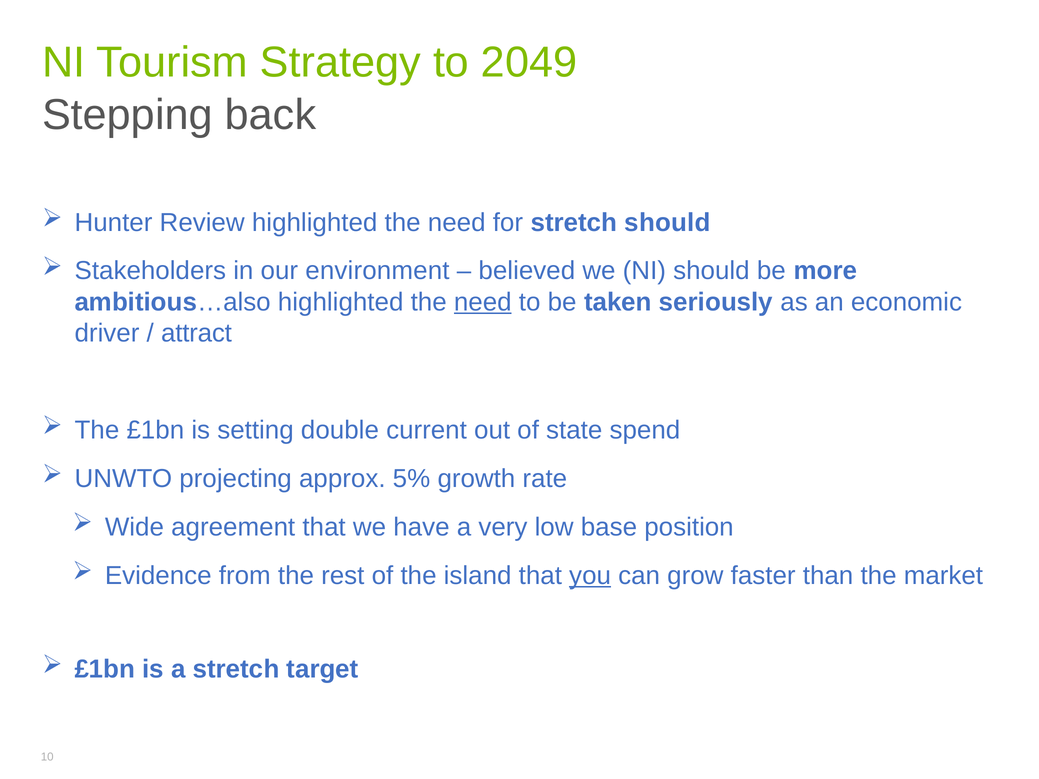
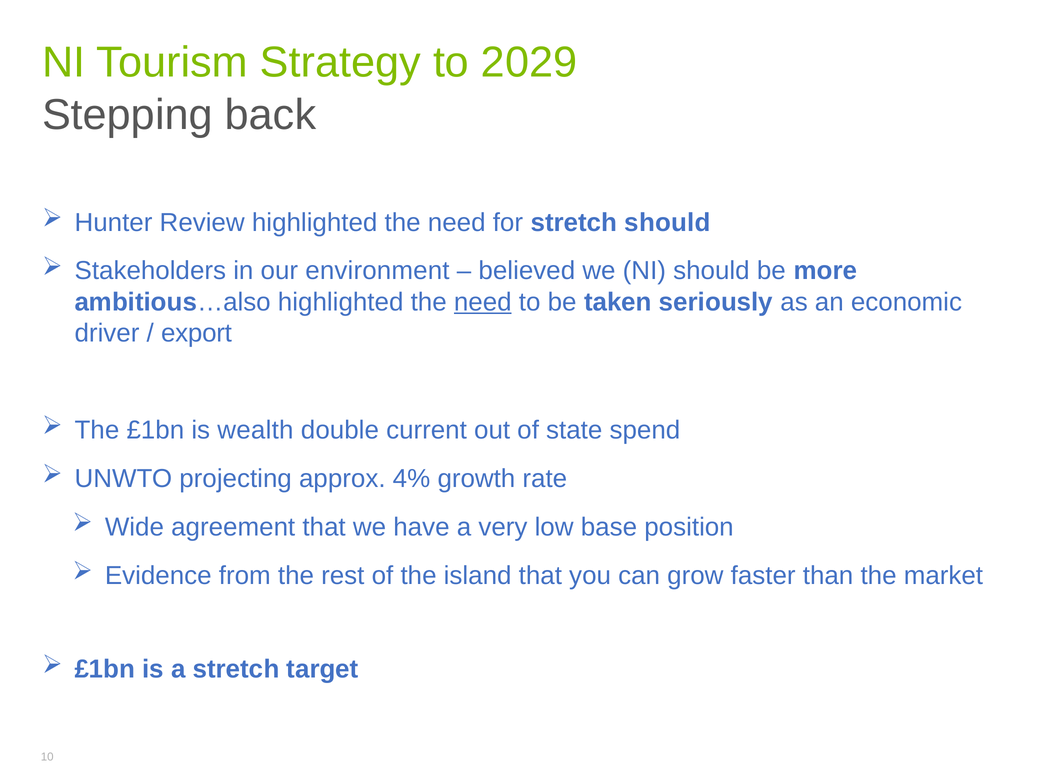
2049: 2049 -> 2029 (529, 63)
attract: attract -> export (196, 333)
setting: setting -> wealth (255, 430)
5%: 5% -> 4% (411, 479)
you underline: present -> none (590, 576)
